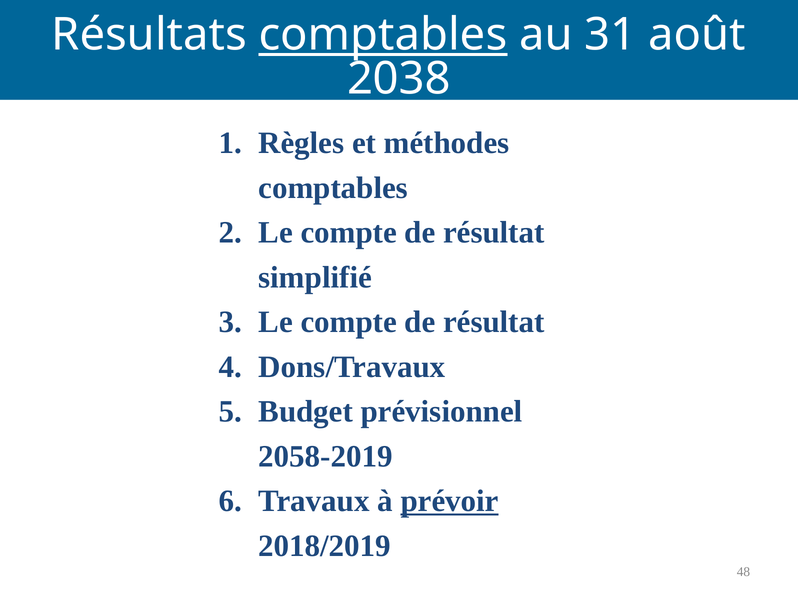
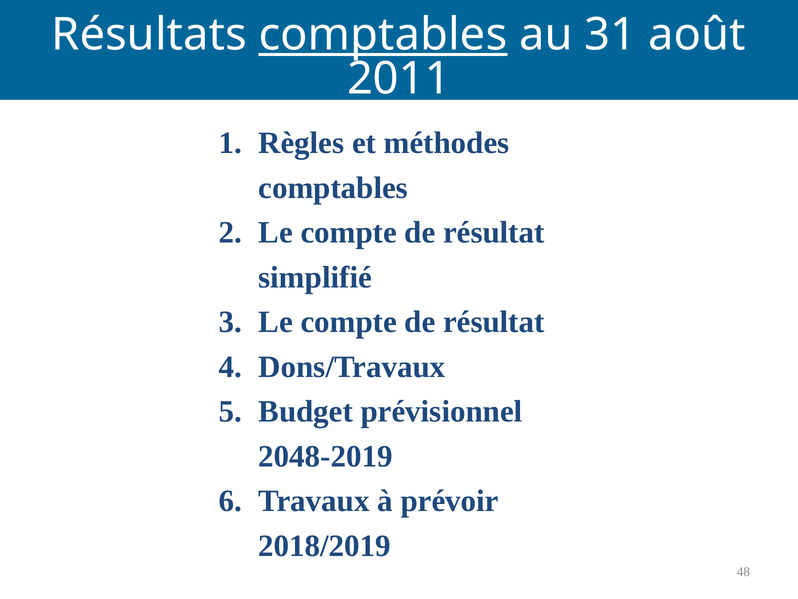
2038: 2038 -> 2011 (399, 78)
2058-2019: 2058-2019 -> 2048-2019 (326, 456)
prévoir underline: present -> none (450, 501)
